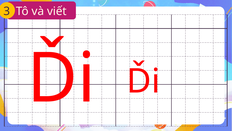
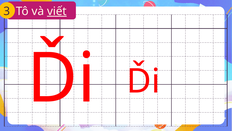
viết underline: none -> present (57, 11)
